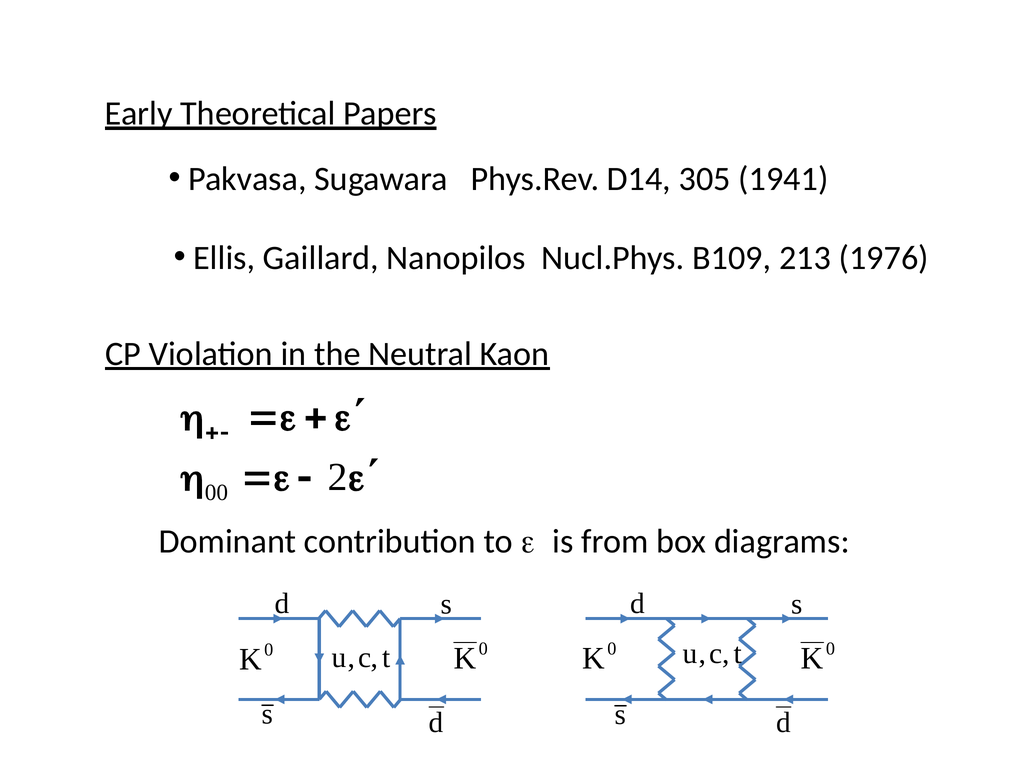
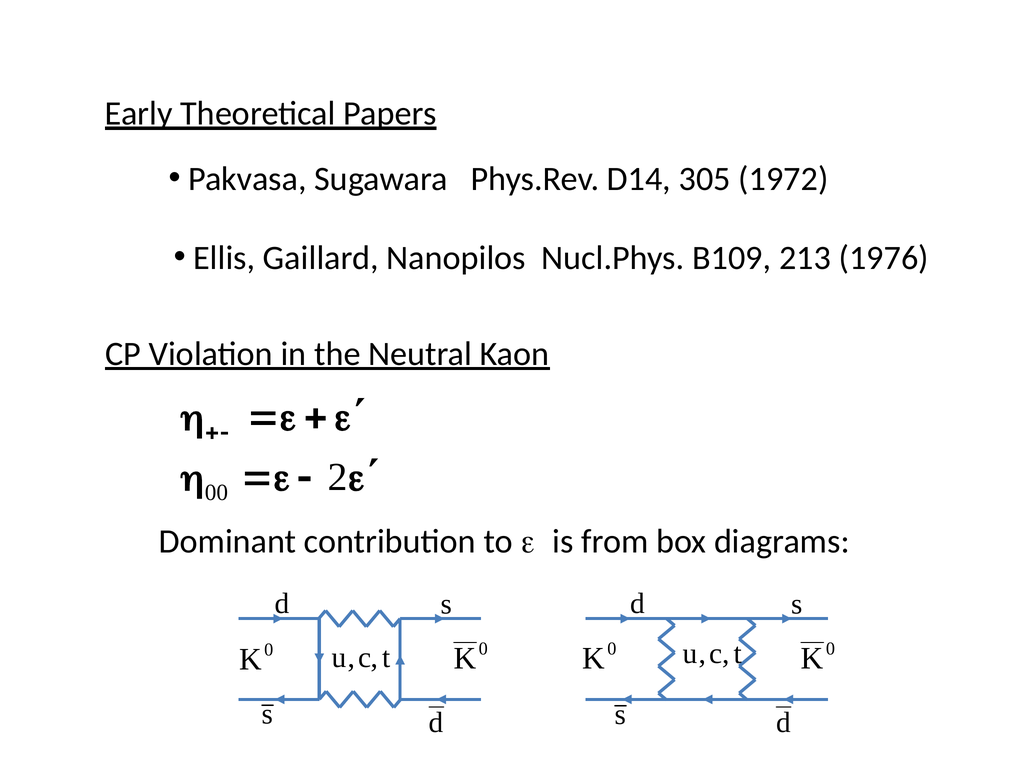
1941: 1941 -> 1972 (783, 179)
